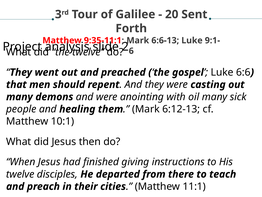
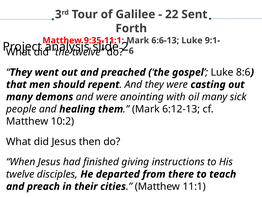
20: 20 -> 22 (172, 14)
6:6: 6:6 -> 8:6 (243, 72)
10:1: 10:1 -> 10:2 (62, 121)
